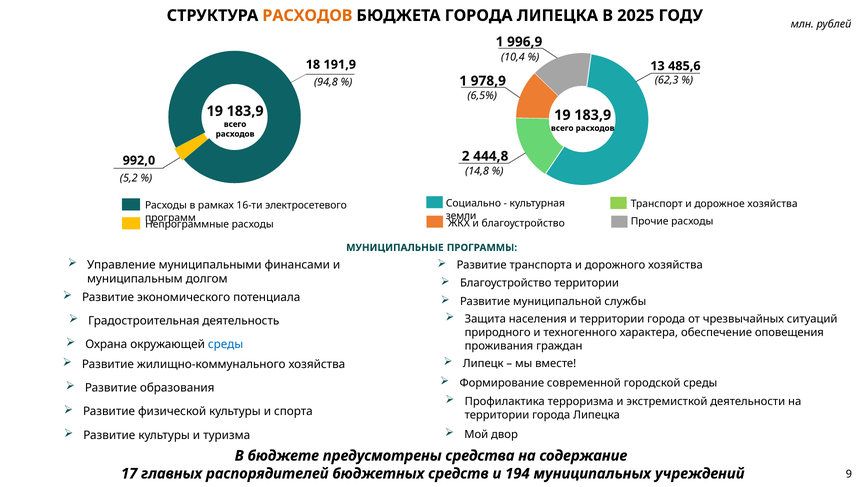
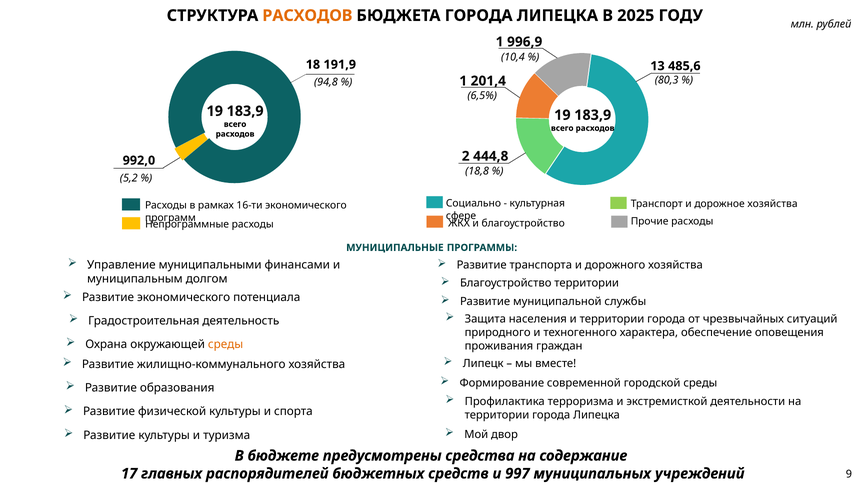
62,3: 62,3 -> 80,3 (667, 80)
978,9: 978,9 -> 201,4 (488, 81)
14,8: 14,8 -> 18,8 (477, 171)
16-ти электросетевого: электросетевого -> экономического (306, 205)
земли: земли -> сфере (461, 216)
среды colour: blue -> orange (226, 344)
194: 194 -> 997 (517, 474)
